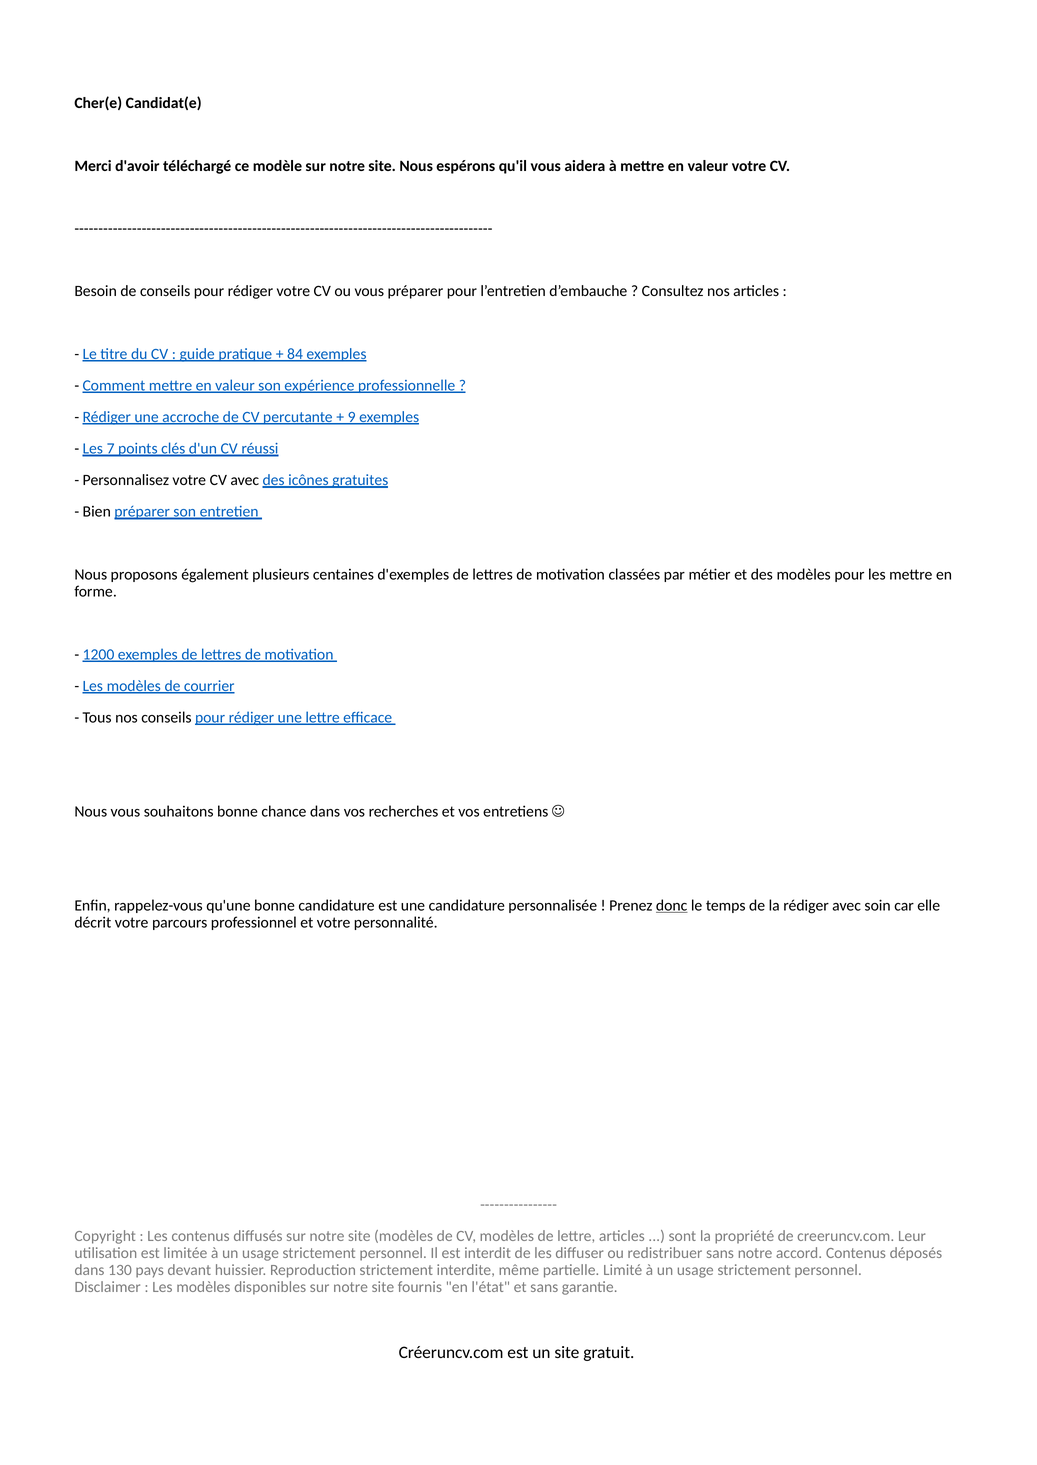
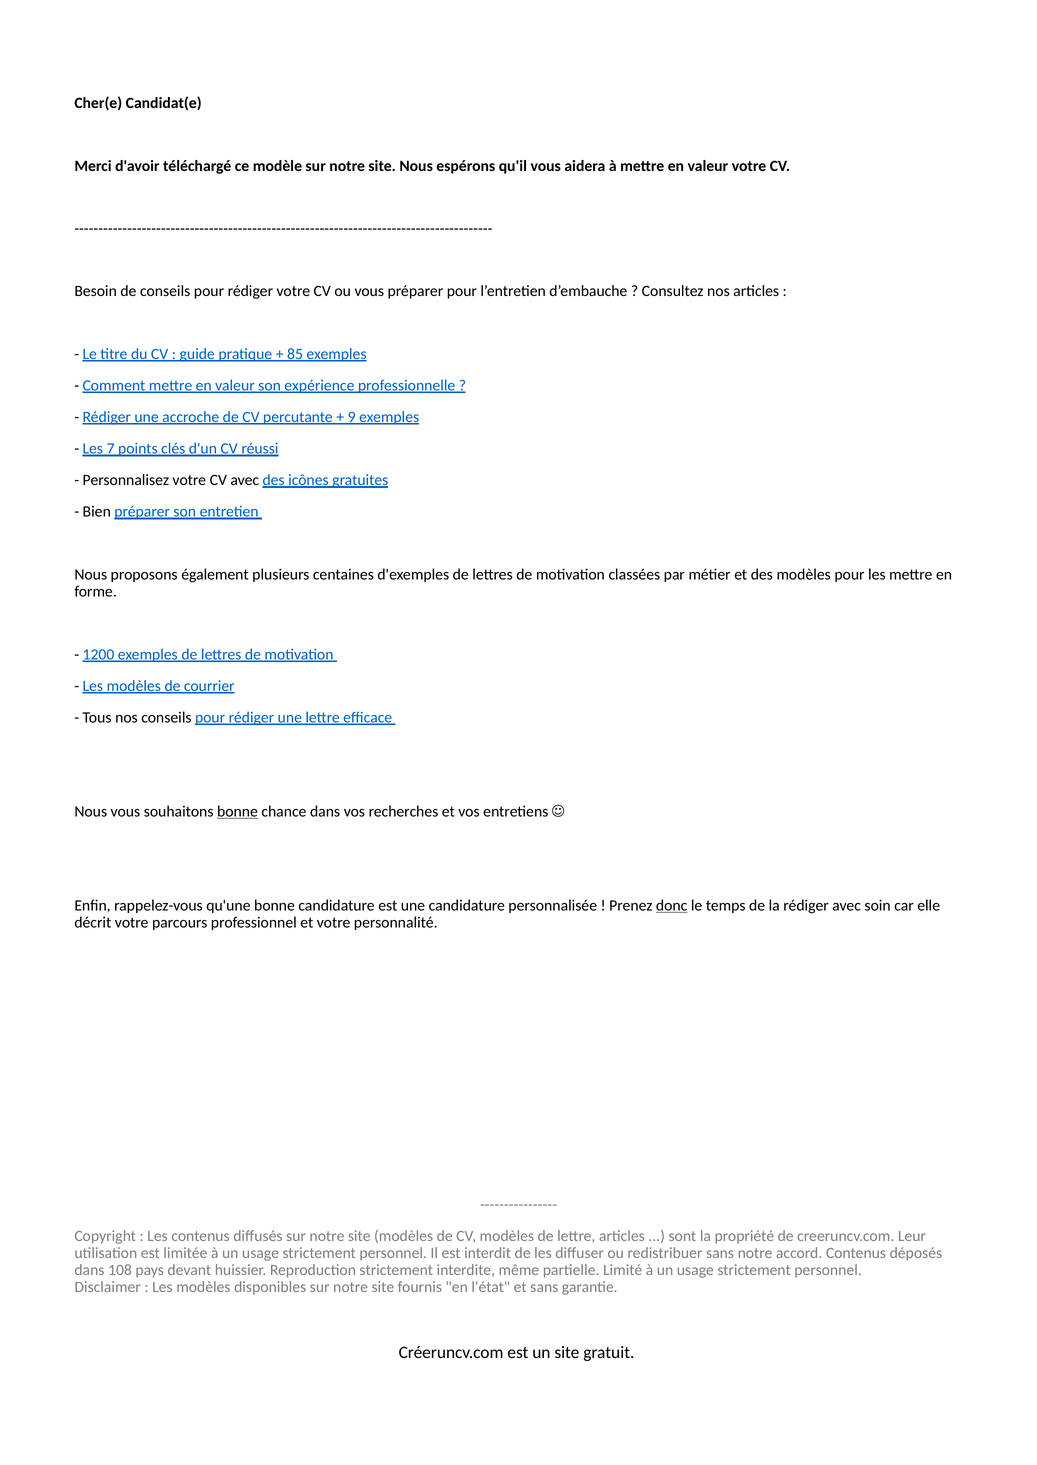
84: 84 -> 85 (295, 354)
bonne underline: none -> present (237, 812)
130: 130 -> 108 (120, 1270)
